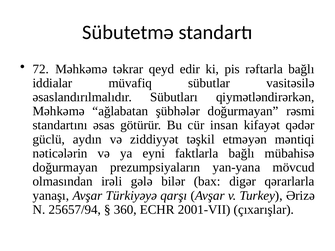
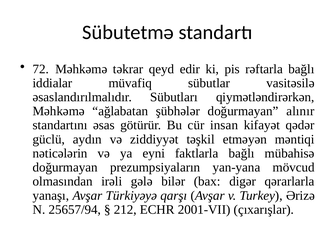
rəsmi: rəsmi -> alınır (300, 111)
360: 360 -> 212 (125, 210)
